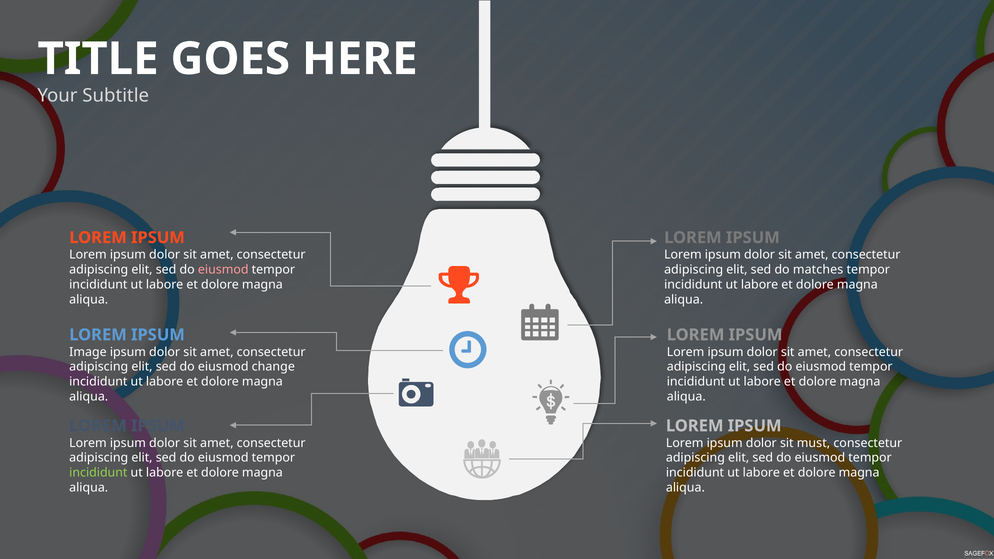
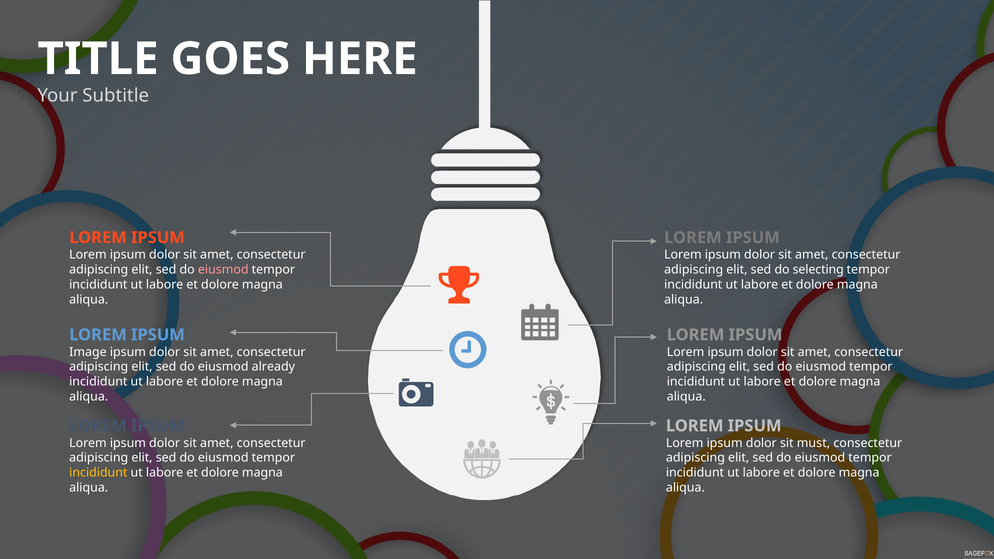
matches: matches -> selecting (818, 270)
change: change -> already (273, 367)
incididunt colour: light green -> yellow (98, 473)
